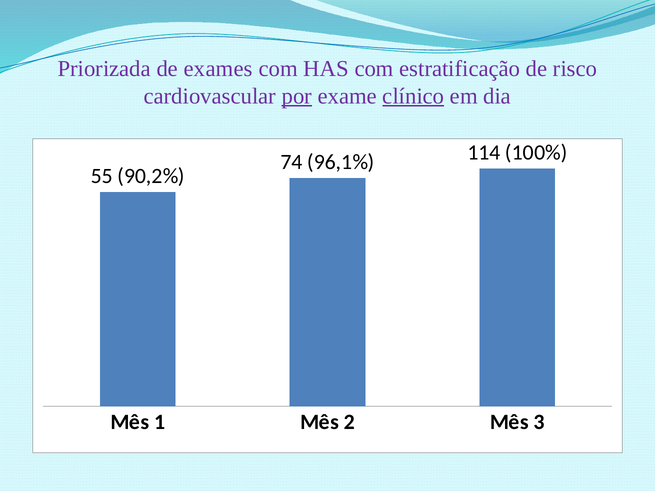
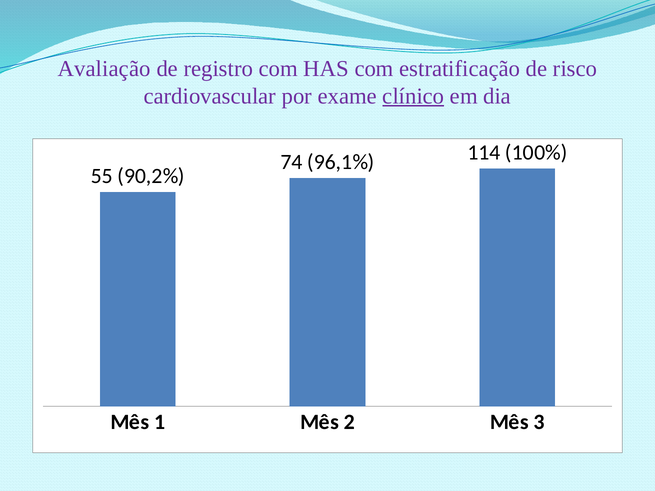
Priorizada: Priorizada -> Avaliação (104, 69)
exames: exames -> registro (218, 69)
por underline: present -> none (297, 96)
